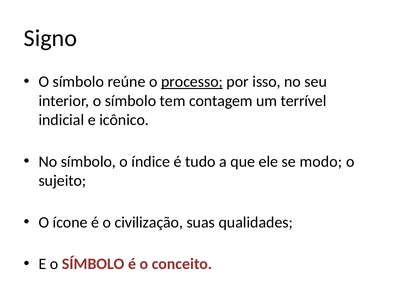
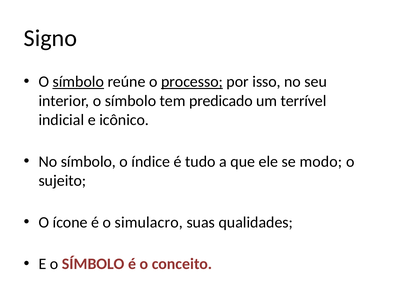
símbolo underline: none -> present (78, 82)
contagem: contagem -> predicado (221, 101)
civilização: civilização -> simulacro (149, 222)
